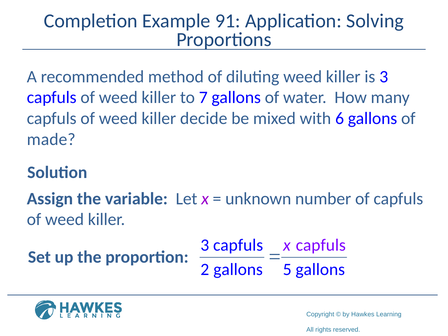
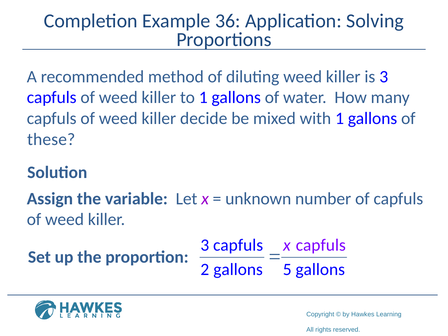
91: 91 -> 36 (228, 21)
to 7: 7 -> 1 (203, 98)
with 6: 6 -> 1 (340, 118)
made: made -> these (51, 139)
